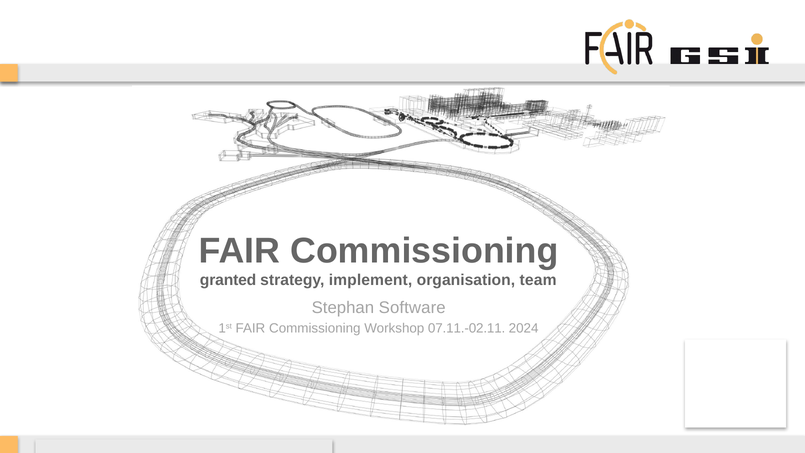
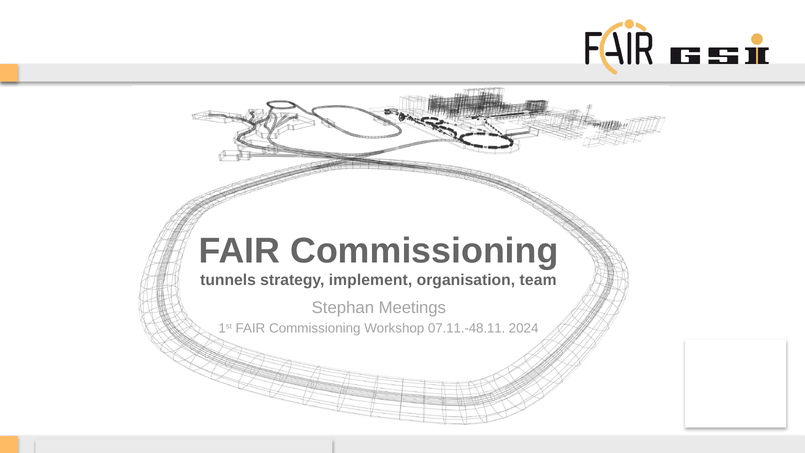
granted: granted -> tunnels (228, 280)
Software: Software -> Meetings (412, 308)
07.11.-02.11: 07.11.-02.11 -> 07.11.-48.11 (467, 328)
